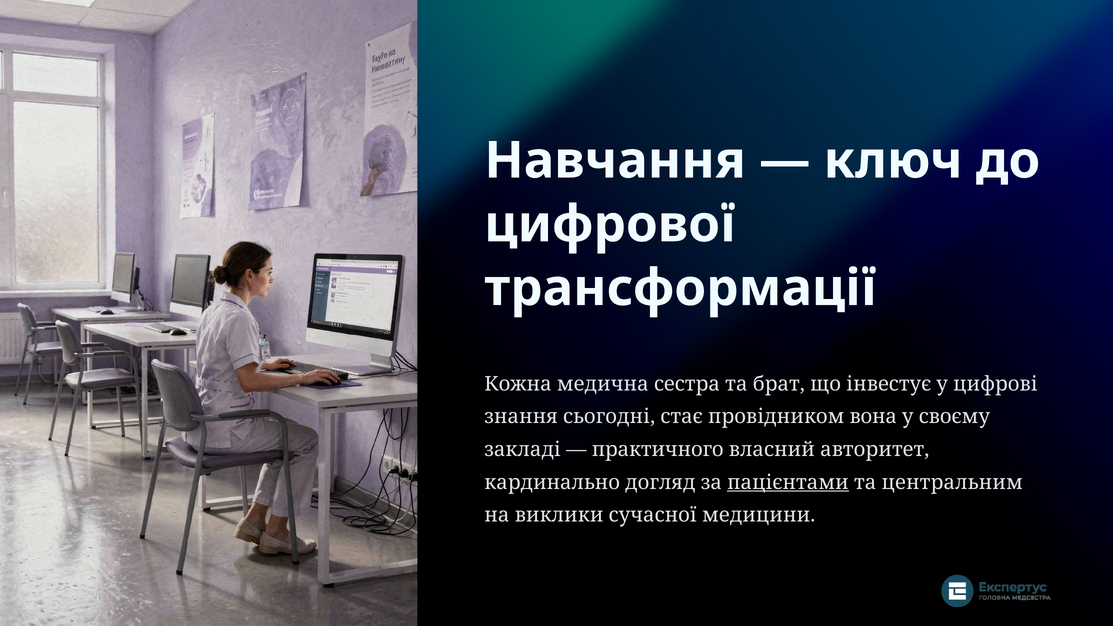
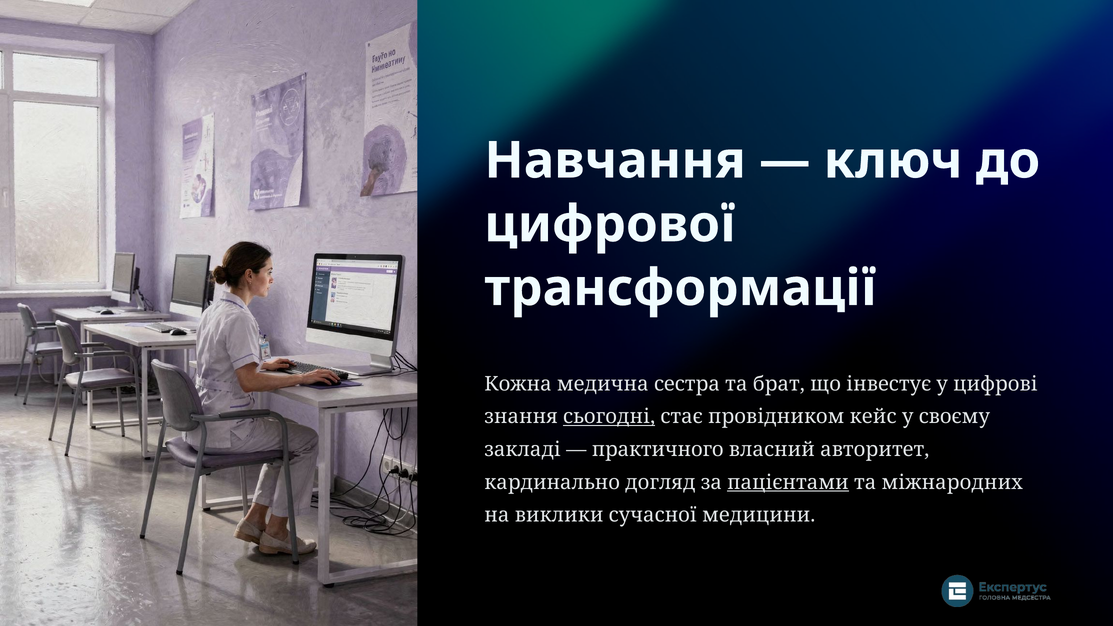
сьогодні underline: none -> present (609, 417)
вона: вона -> кейс (873, 417)
центральним: центральним -> міжнародних (952, 482)
